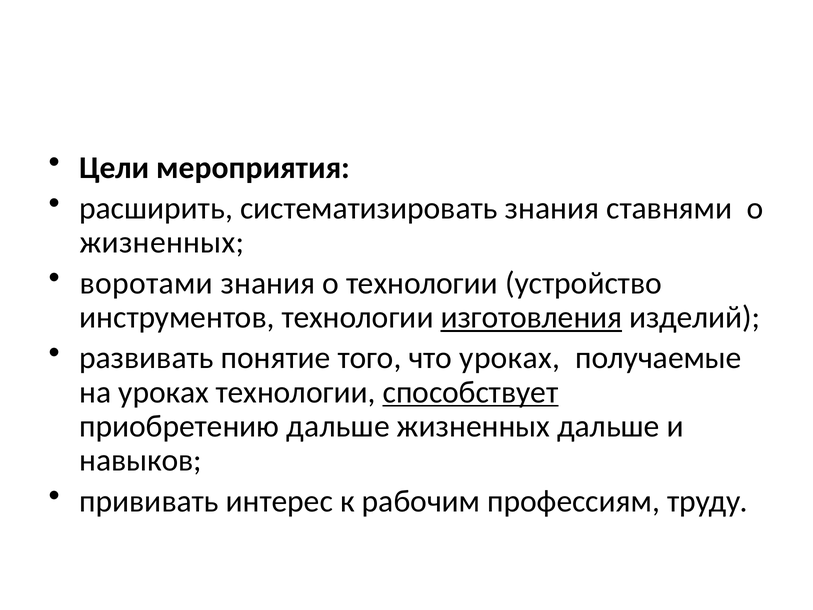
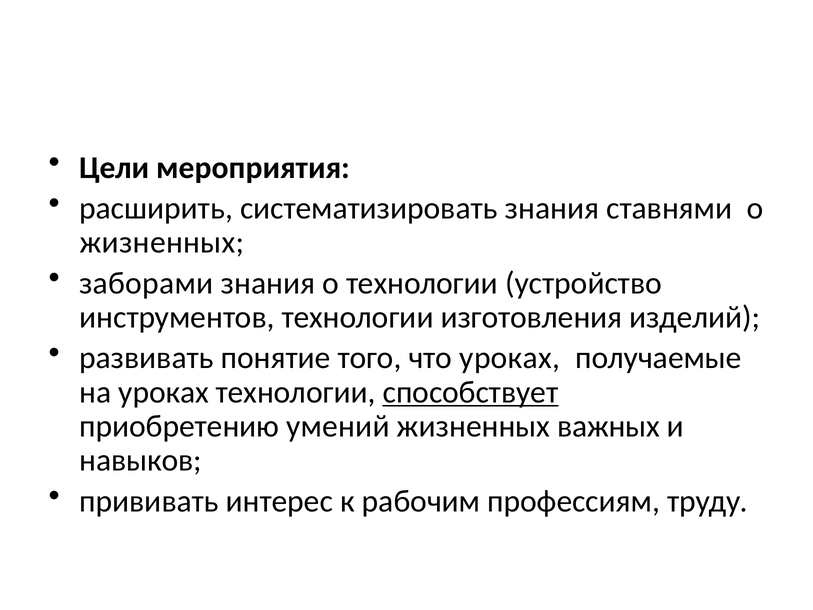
воротами: воротами -> заборами (146, 283)
изготовления underline: present -> none (532, 317)
приобретению дальше: дальше -> умений (338, 426)
жизненных дальше: дальше -> важных (608, 426)
